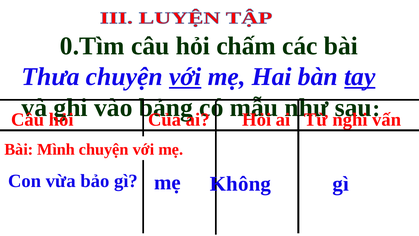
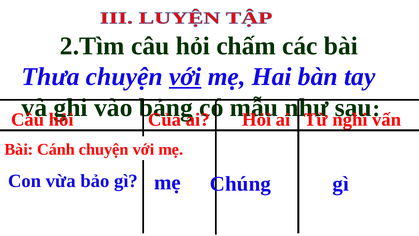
0.Tìm: 0.Tìm -> 2.Tìm (92, 46)
tay underline: present -> none (360, 77)
Mình: Mình -> Cánh (56, 149)
Không: Không -> Chúng (240, 184)
